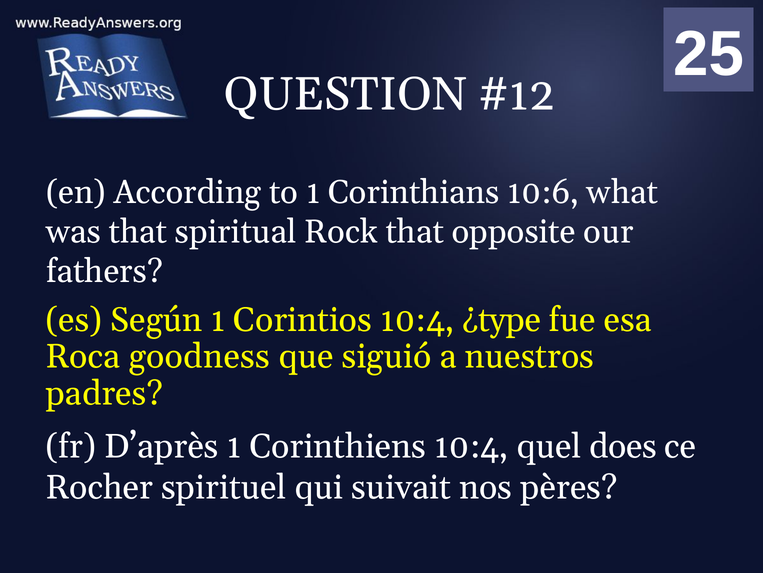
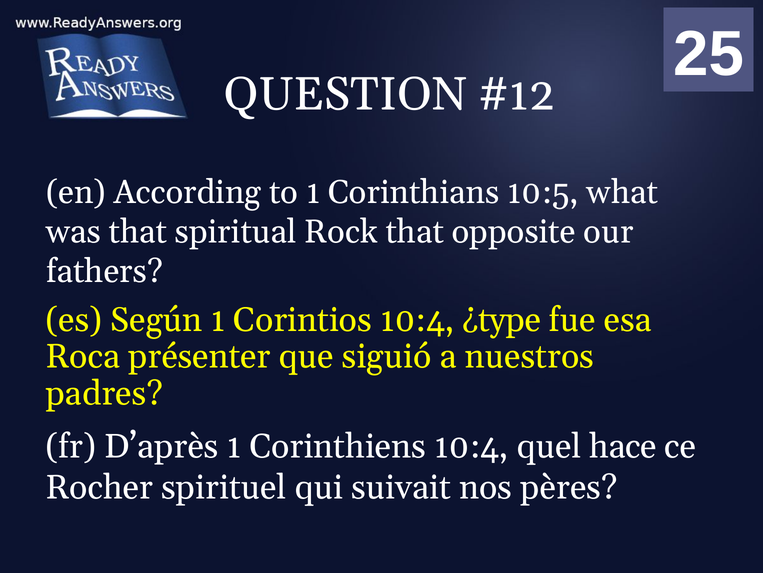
10:6: 10:6 -> 10:5 (543, 192)
goodness: goodness -> présenter (199, 356)
does: does -> hace (623, 446)
